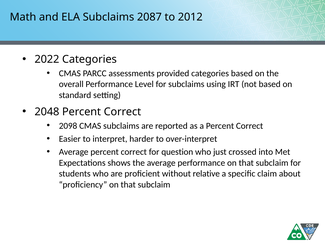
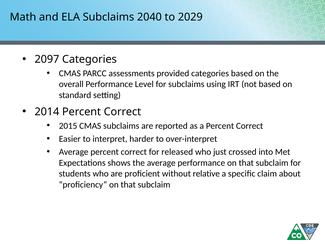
2087: 2087 -> 2040 (149, 17)
2012: 2012 -> 2029 (190, 17)
2022: 2022 -> 2097 (47, 59)
2048: 2048 -> 2014 (47, 112)
2098: 2098 -> 2015 (68, 126)
question: question -> released (177, 152)
